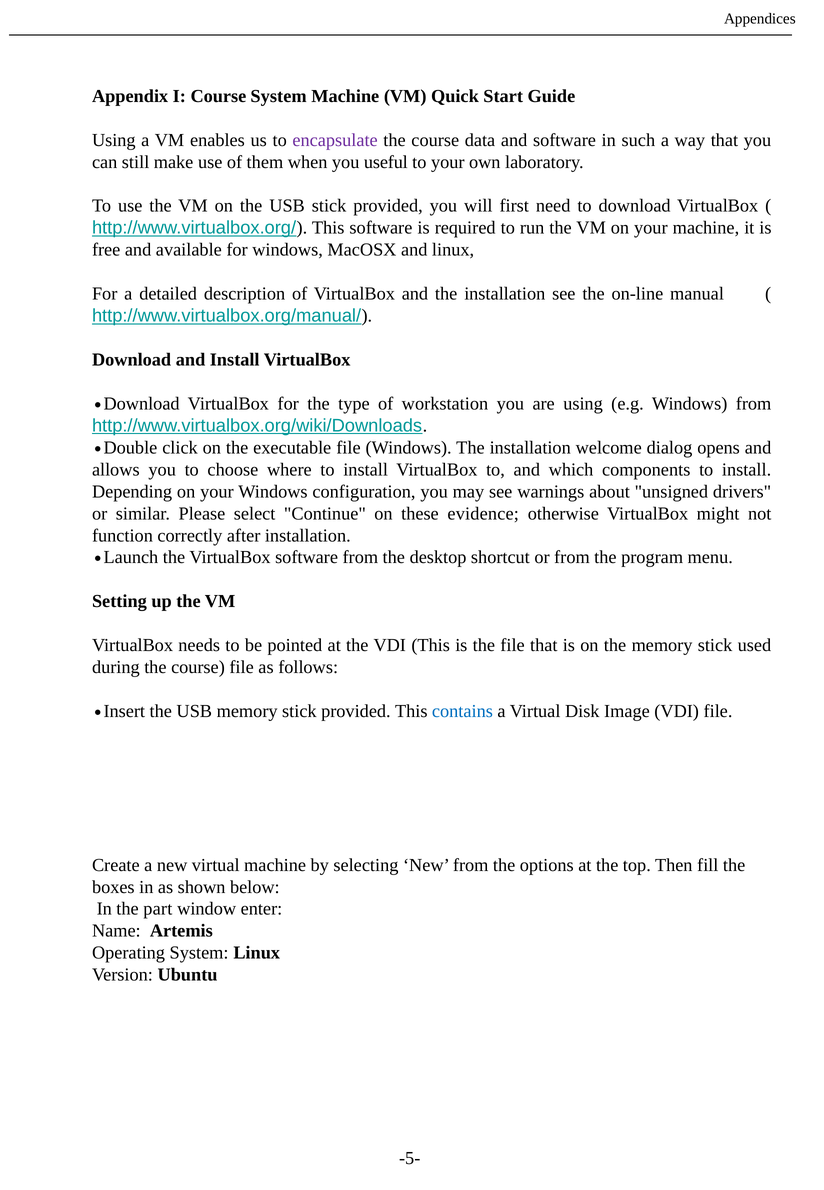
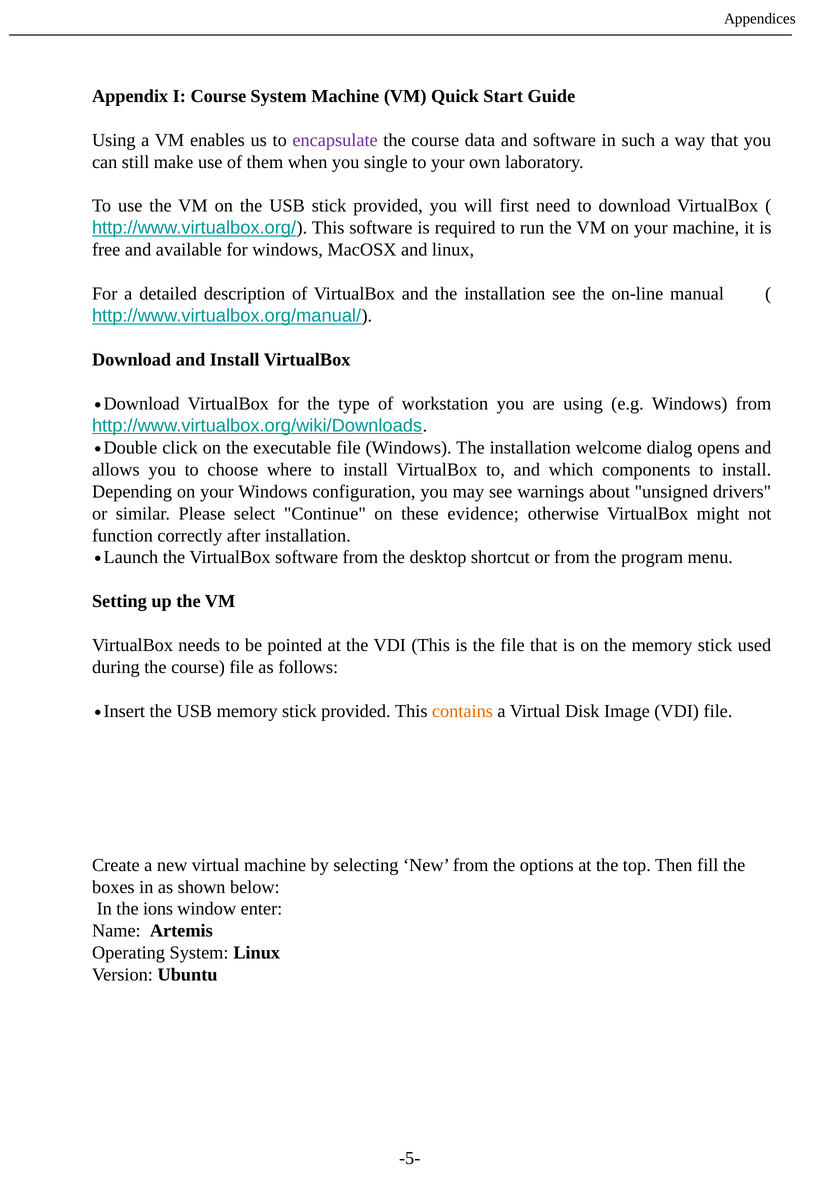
useful: useful -> single (386, 162)
contains colour: blue -> orange (462, 711)
part: part -> ions (158, 909)
